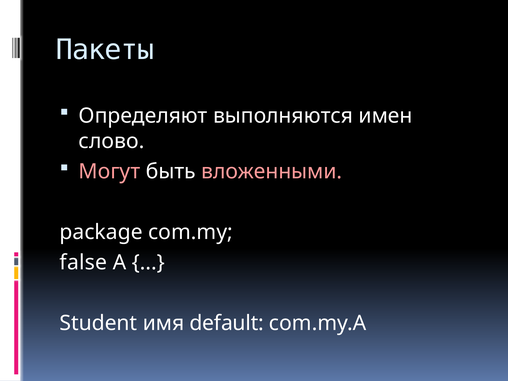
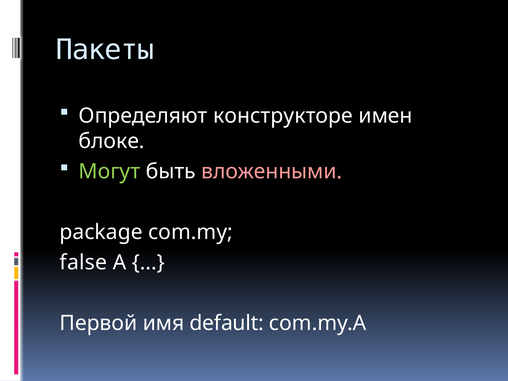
выполняются: выполняются -> конструкторе (283, 116)
слово: слово -> блоке (112, 141)
Могут colour: pink -> light green (109, 171)
Student: Student -> Первой (98, 323)
